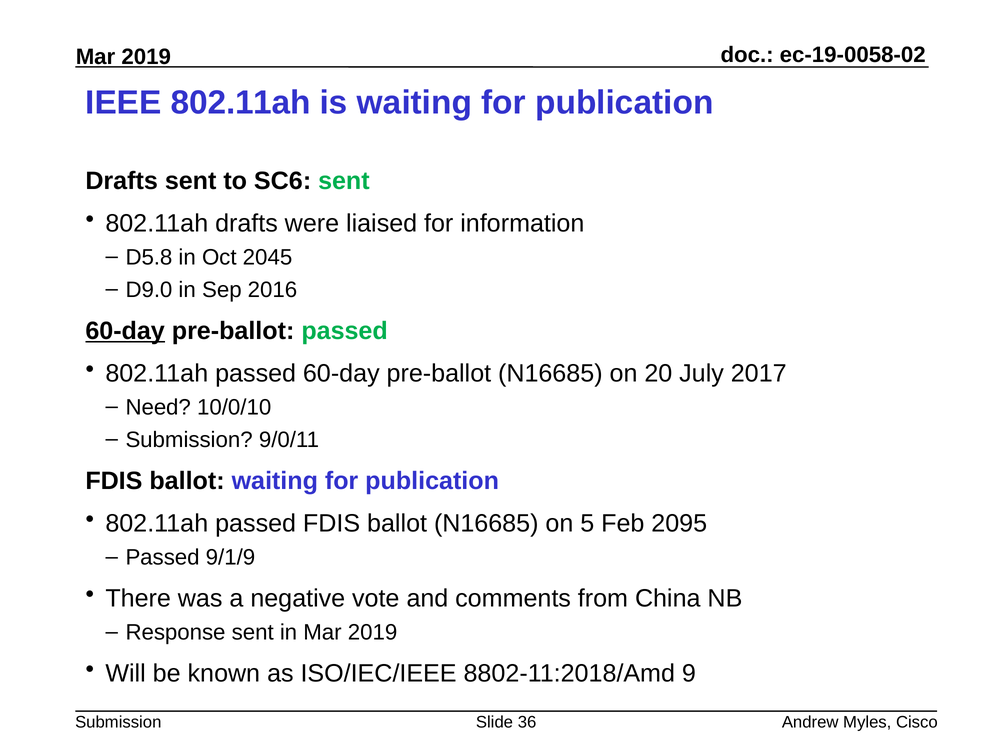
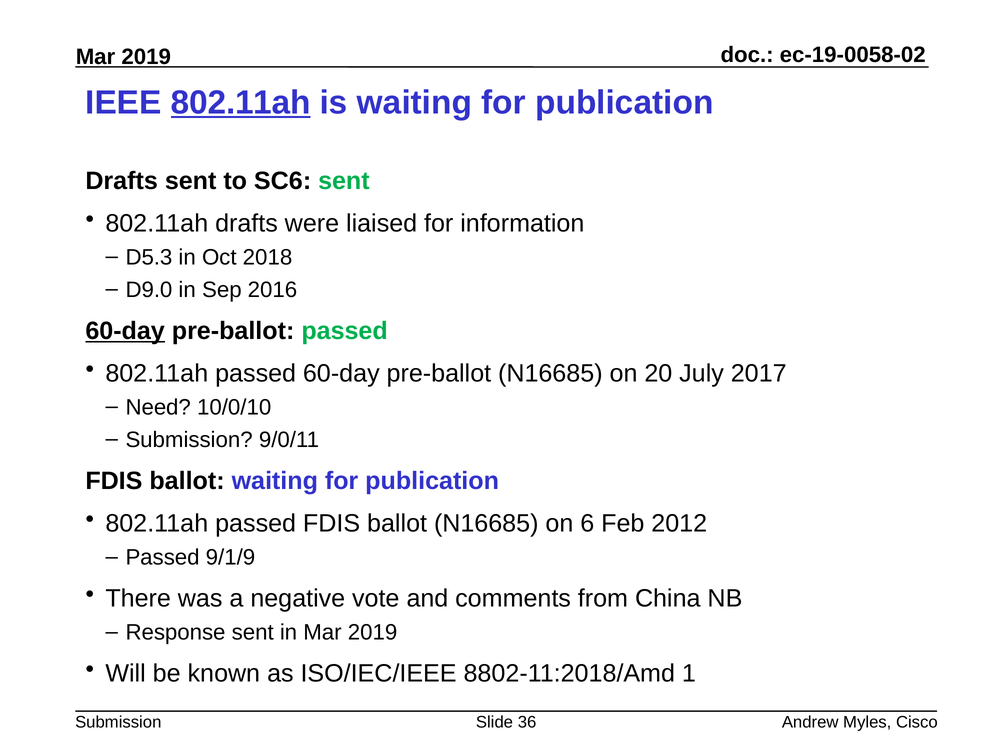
802.11ah underline: none -> present (241, 103)
D5.8: D5.8 -> D5.3 (149, 257)
2045: 2045 -> 2018 (268, 257)
5: 5 -> 6 (587, 524)
2095: 2095 -> 2012 (679, 524)
9: 9 -> 1 (689, 674)
